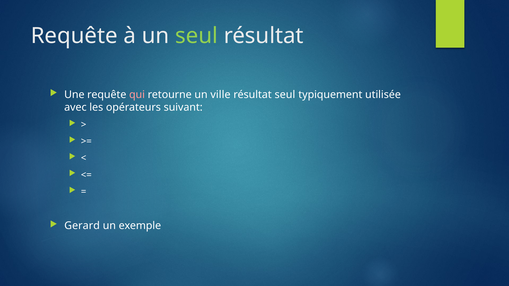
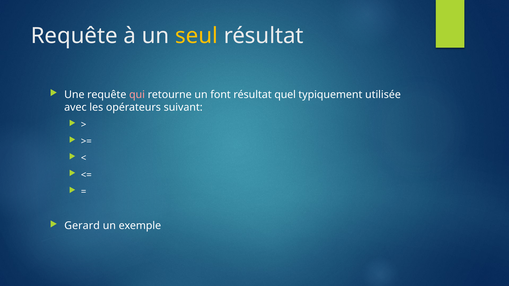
seul colour: light green -> yellow (197, 36)
ville: ville -> font (221, 95)
résultat seul: seul -> quel (285, 95)
